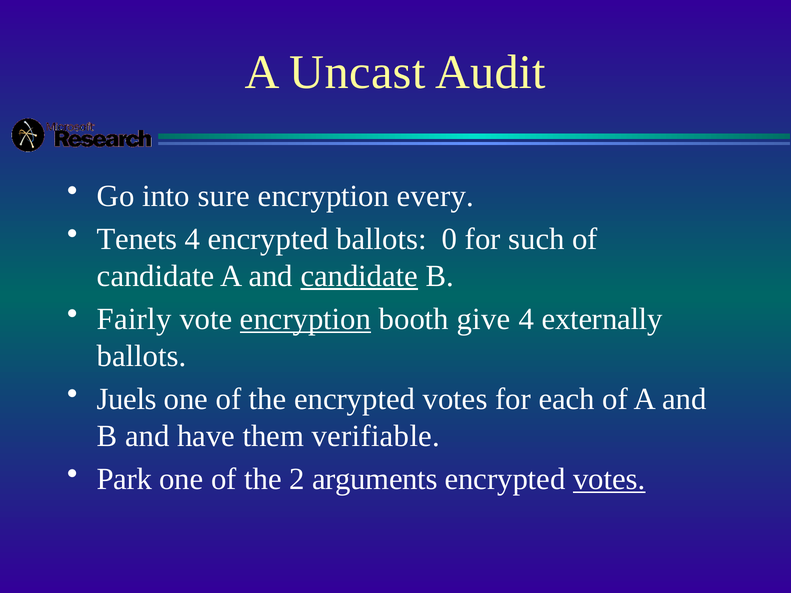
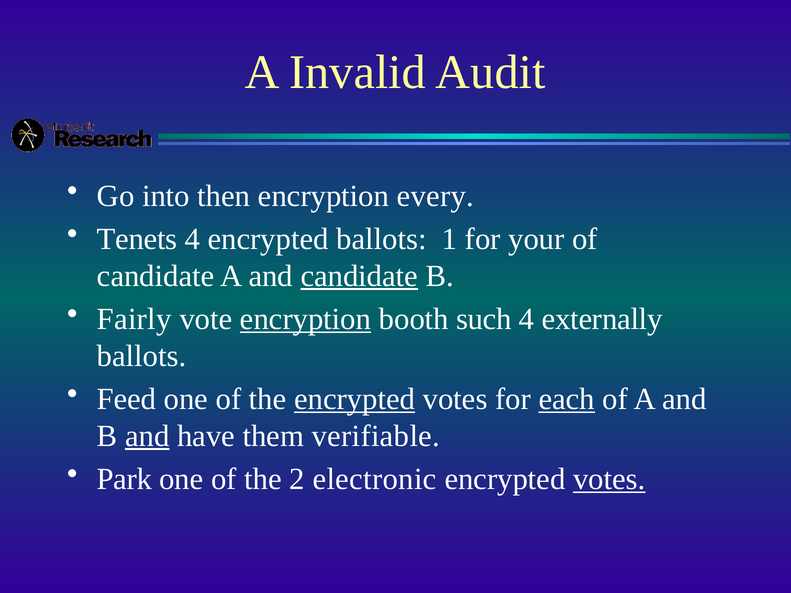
Uncast: Uncast -> Invalid (358, 73)
sure: sure -> then (224, 196)
0: 0 -> 1 (450, 239)
such: such -> your (536, 239)
give: give -> such (484, 319)
Juels: Juels -> Feed (127, 399)
encrypted underline: none -> present (355, 399)
each underline: none -> present (567, 399)
and underline: none -> present (147, 436)
arguments: arguments -> electronic (375, 479)
